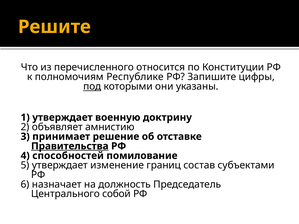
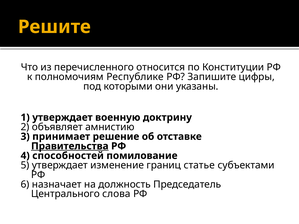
под underline: present -> none (92, 86)
состав: состав -> статье (199, 165)
собой: собой -> слова (116, 194)
